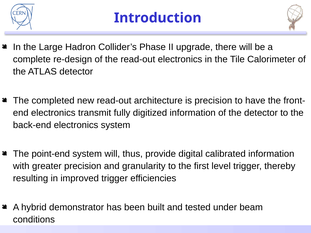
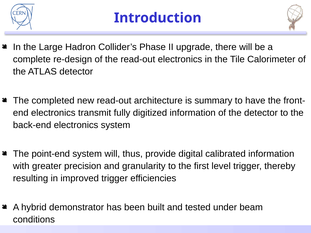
is precision: precision -> summary (213, 101)
